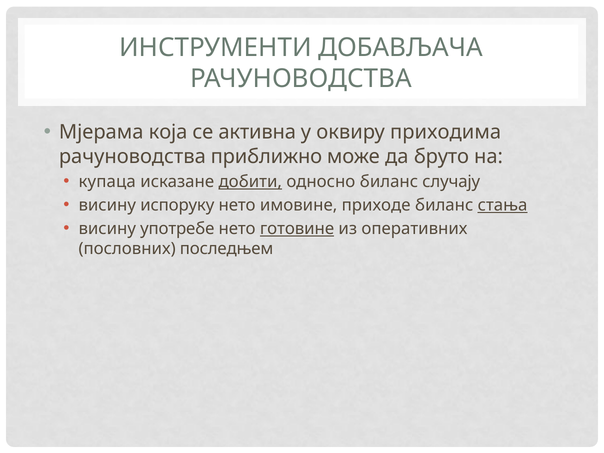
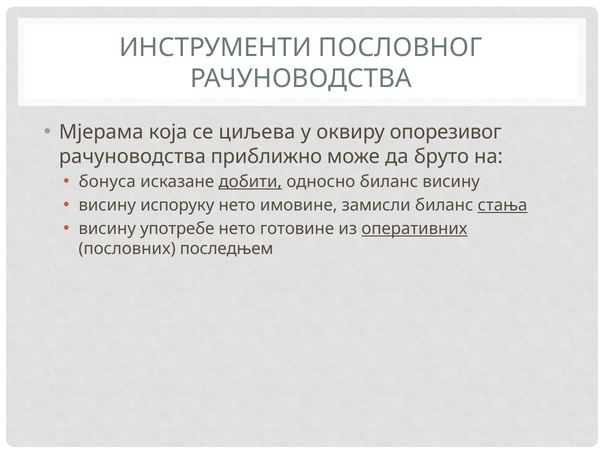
ДОБАВЉАЧА: ДОБАВЉАЧА -> ПОСЛОВНОГ (401, 47)
активна: активна -> циљева (257, 132)
приходима: приходима -> опорезивог (446, 132)
купаца: купаца -> бонуса (107, 182)
биланс случају: случају -> висину (451, 182)
приходе: приходе -> замисли (376, 205)
готовине underline: present -> none (297, 229)
оперативних underline: none -> present (414, 229)
